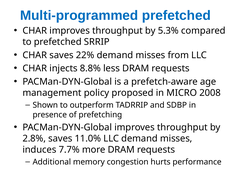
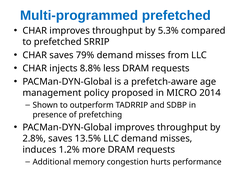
22%: 22% -> 79% (85, 55)
2008: 2008 -> 2014 (210, 92)
11.0%: 11.0% -> 13.5% (88, 138)
7.7%: 7.7% -> 1.2% (69, 149)
